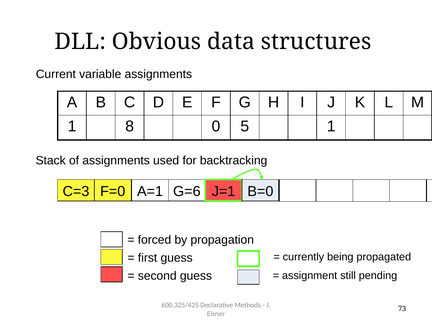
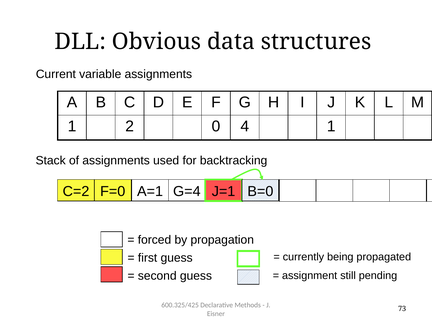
8: 8 -> 2 (130, 126)
5: 5 -> 4 (245, 126)
C=3: C=3 -> C=2 (76, 191)
G=6: G=6 -> G=4 (187, 191)
